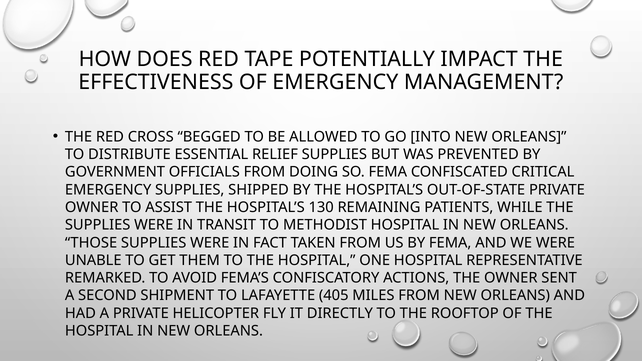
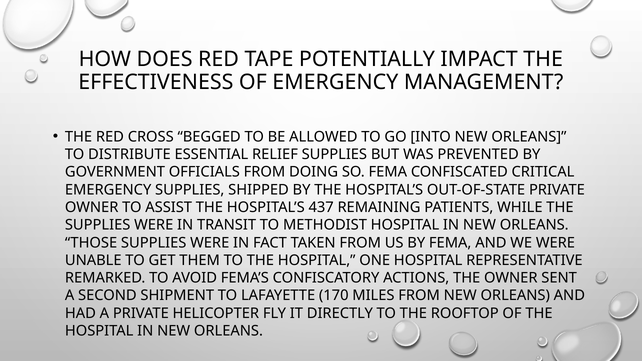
130: 130 -> 437 (321, 207)
405: 405 -> 170 (334, 296)
